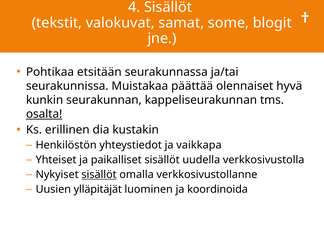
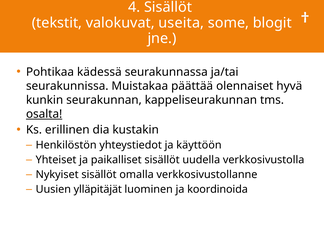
samat: samat -> useita (181, 23)
etsitään: etsitään -> kädessä (99, 72)
vaikkapa: vaikkapa -> käyttöön (199, 145)
sisällöt underline: present -> none (99, 175)
